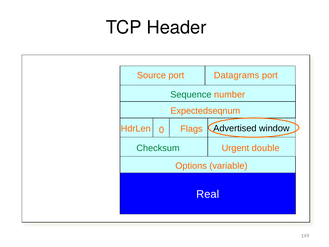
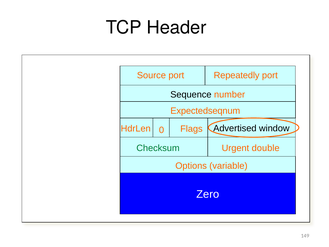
Datagrams: Datagrams -> Repeatedly (237, 75)
Sequence colour: green -> black (191, 94)
Real: Real -> Zero (208, 194)
